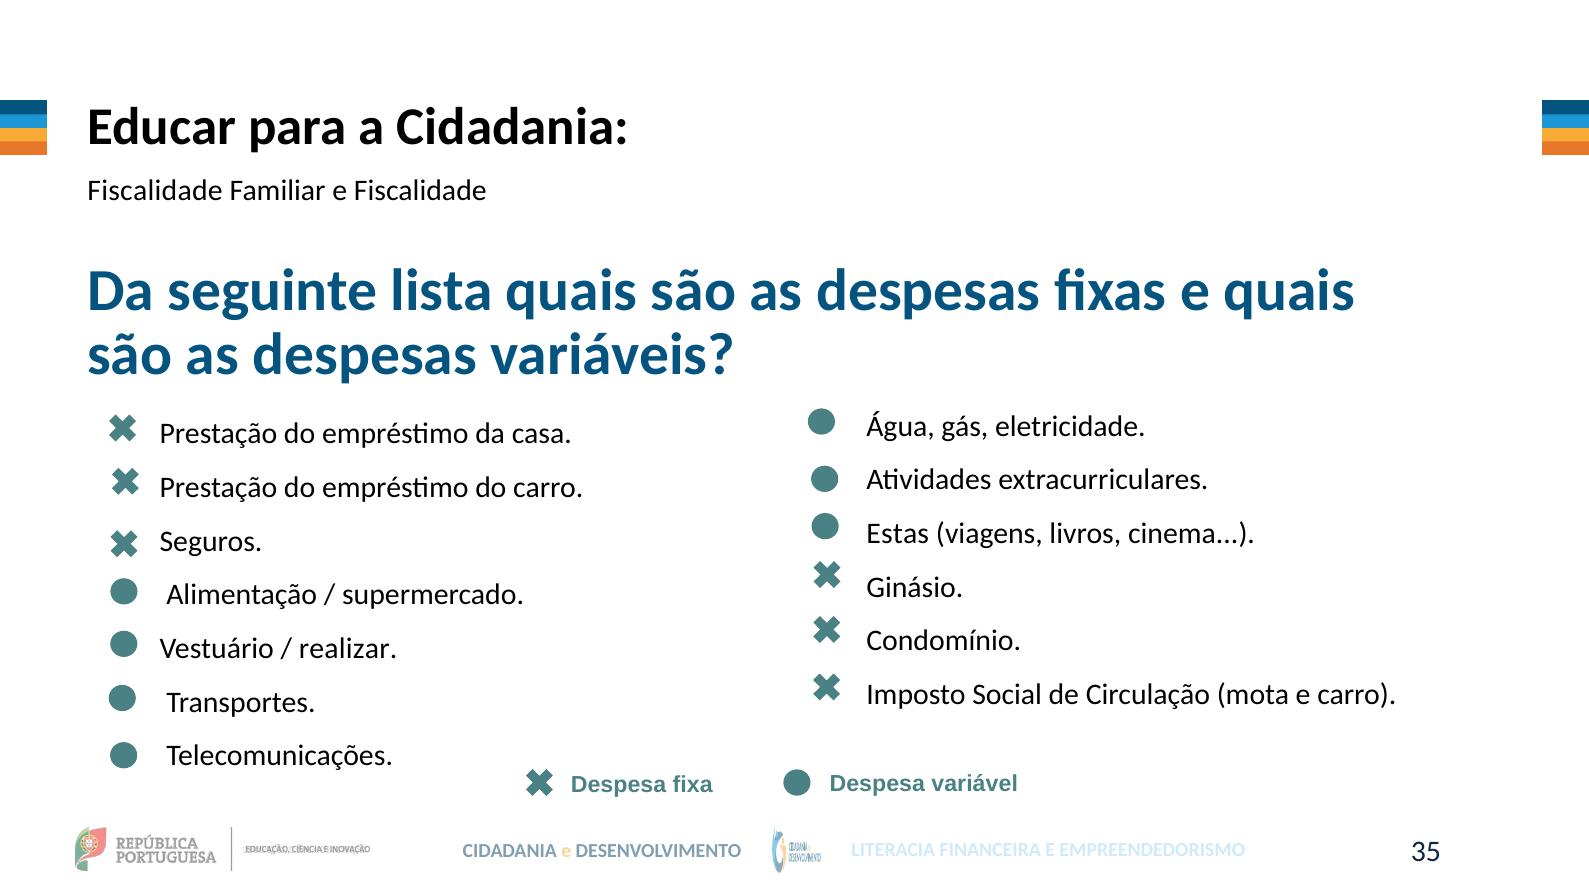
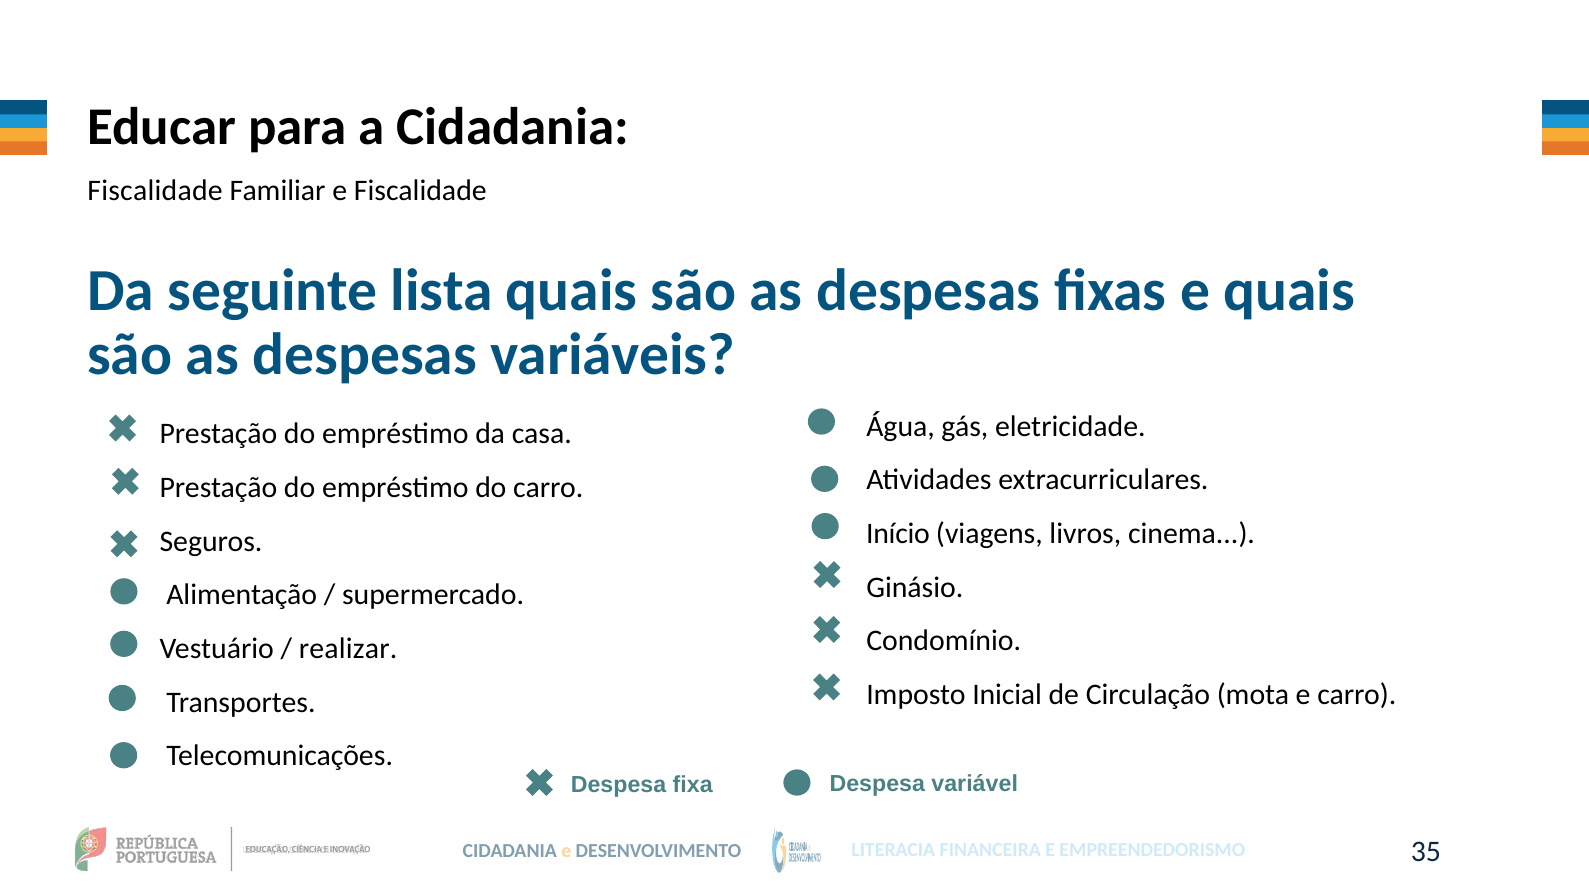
Estas: Estas -> Início (898, 533)
Social: Social -> Inicial (1007, 694)
